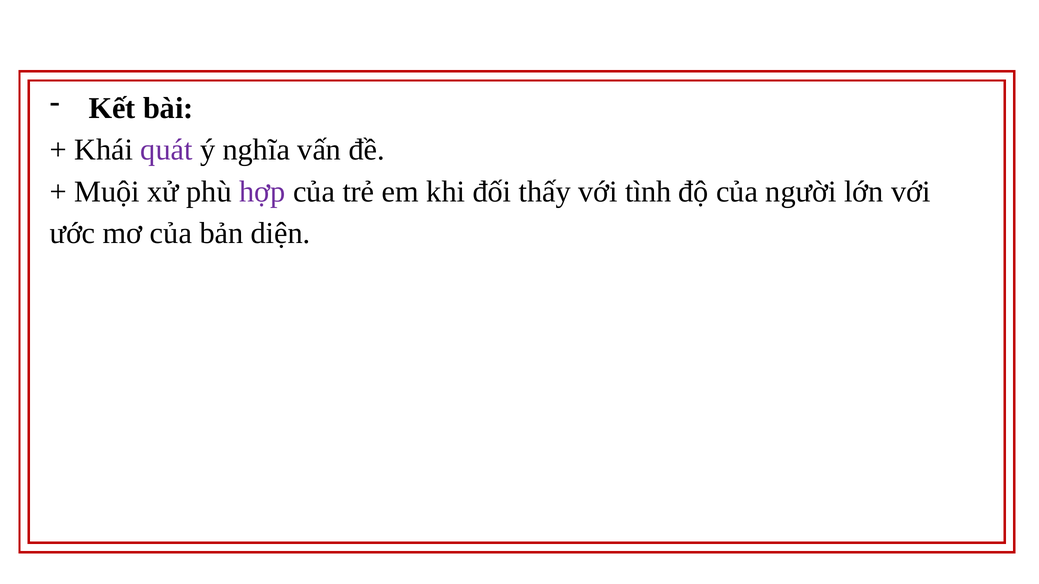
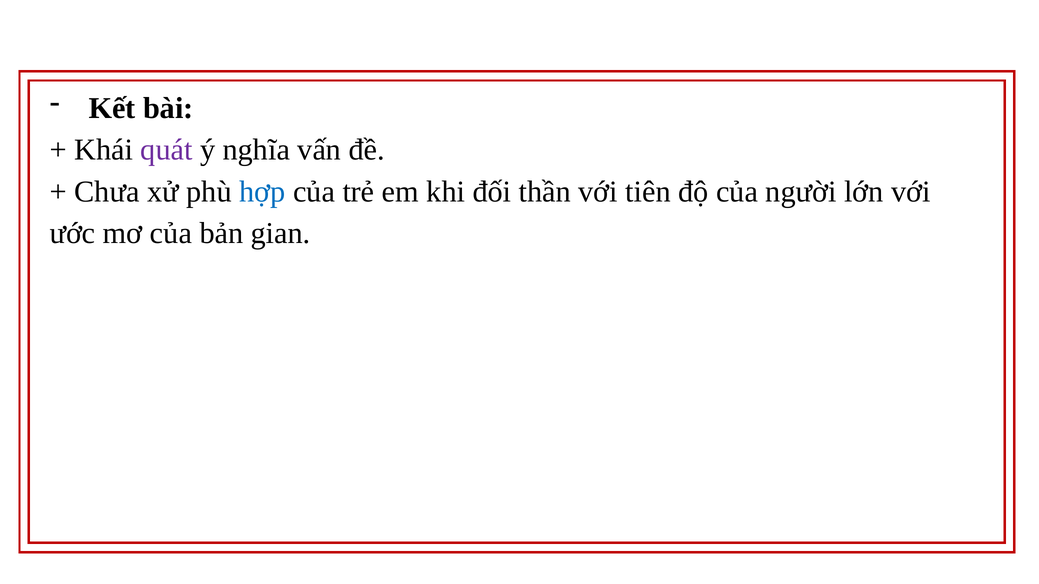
Muội: Muội -> Chưa (107, 192)
hợp colour: purple -> blue (262, 192)
thấy: thấy -> thần (545, 192)
tình: tình -> tiên (648, 192)
diện: diện -> gian (281, 234)
